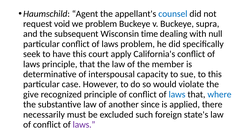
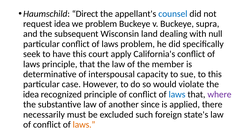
Agent: Agent -> Direct (85, 14)
request void: void -> idea (62, 24)
time: time -> land (149, 34)
give: give -> idea (31, 94)
where colour: blue -> purple (219, 94)
laws colour: purple -> orange (84, 125)
